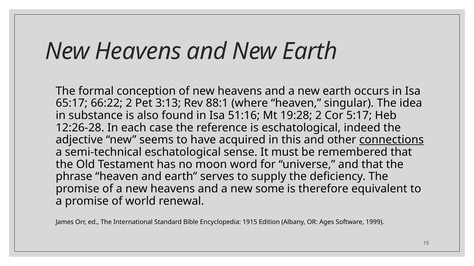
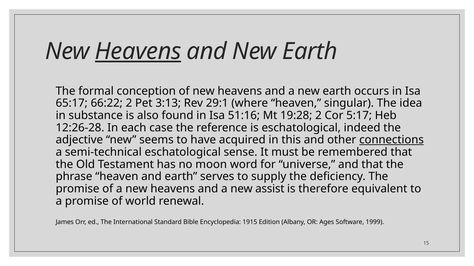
Heavens underline: none -> present (138, 51)
88:1: 88:1 -> 29:1 (217, 103)
some: some -> assist (270, 189)
